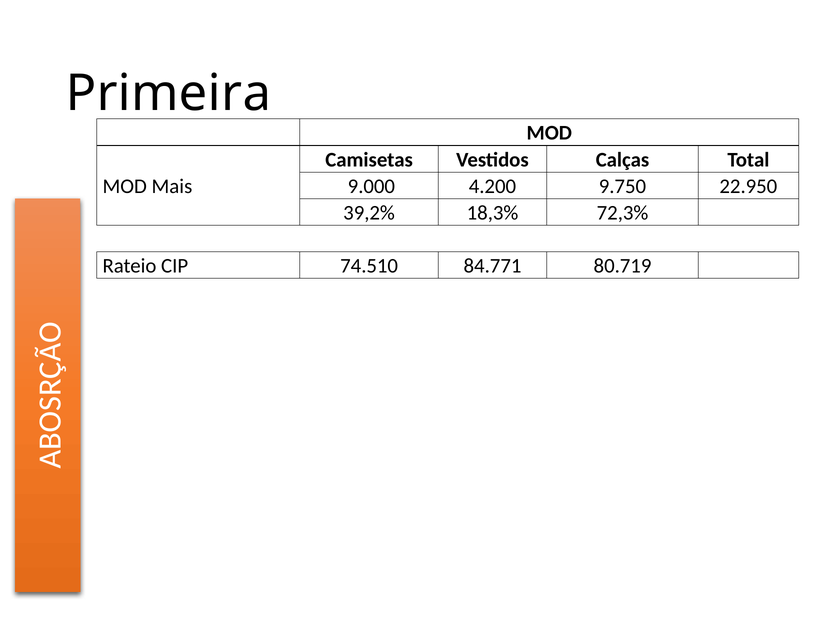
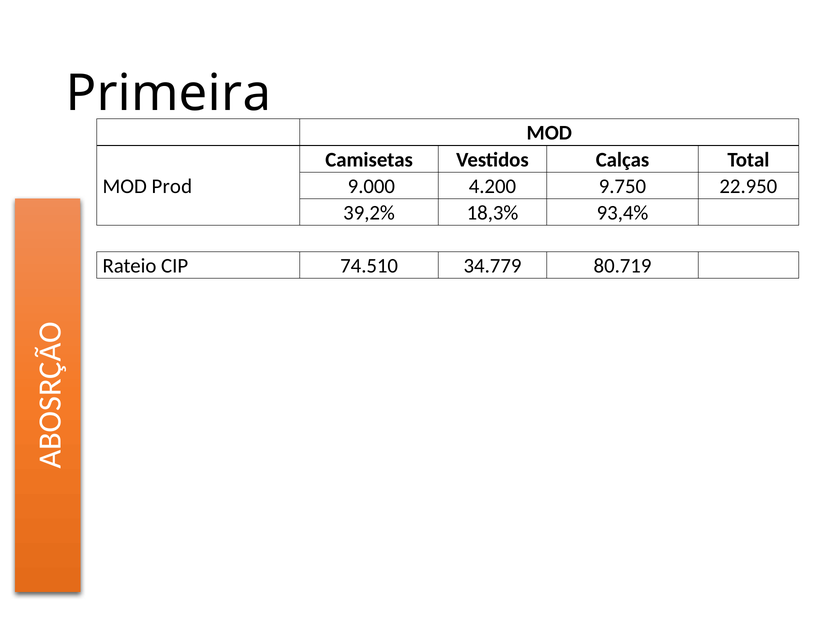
Mais: Mais -> Prod (172, 186)
72,3%: 72,3% -> 93,4% (623, 213)
84.771: 84.771 -> 34.779 (493, 266)
